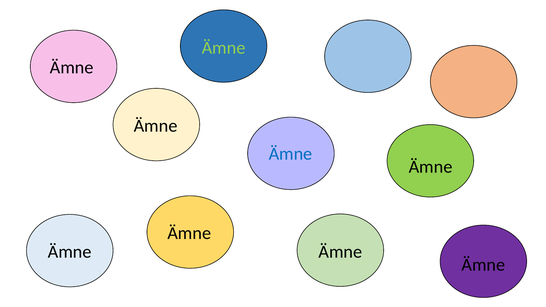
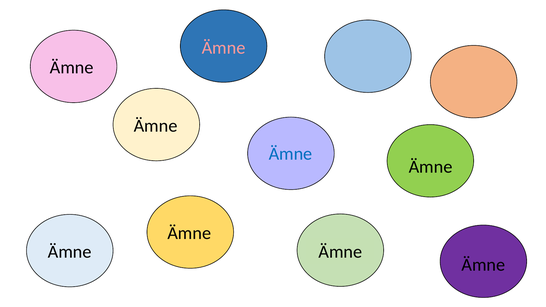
Ämne colour: light green -> pink (224, 48)
